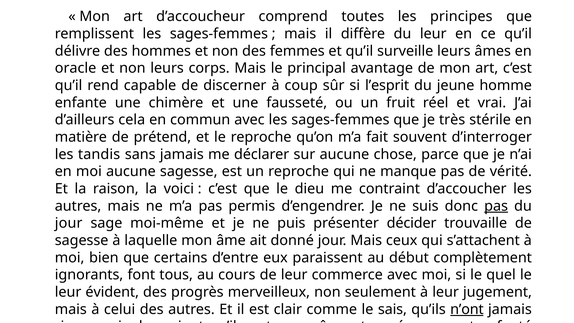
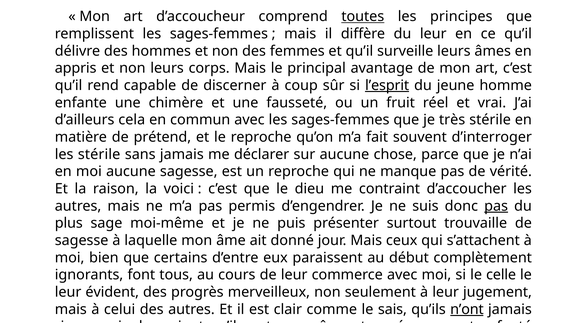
toutes underline: none -> present (363, 16)
oracle: oracle -> appris (76, 68)
l’esprit underline: none -> present (387, 85)
les tandis: tandis -> stérile (99, 154)
jour: jour -> plus (69, 223)
décider: décider -> surtout (412, 223)
quel: quel -> celle (501, 275)
